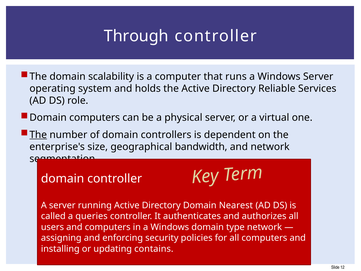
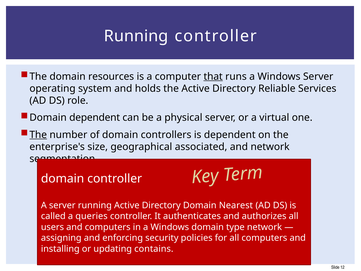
Through: Through -> Running (136, 36)
scalability: scalability -> resources (111, 76)
that underline: none -> present (213, 76)
Domain computers: computers -> dependent (95, 118)
bandwidth: bandwidth -> associated (201, 147)
